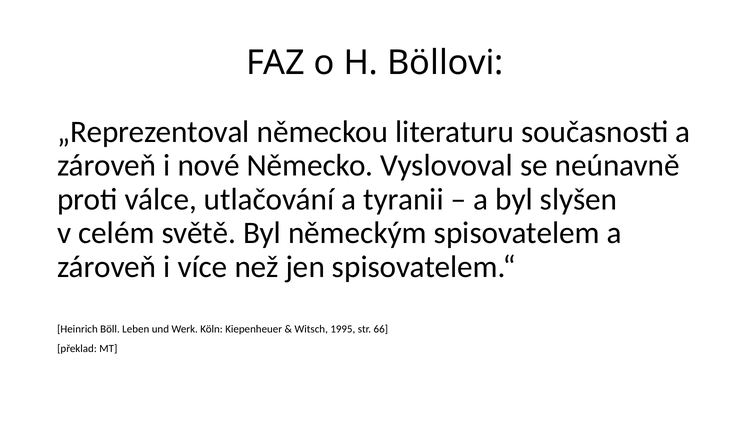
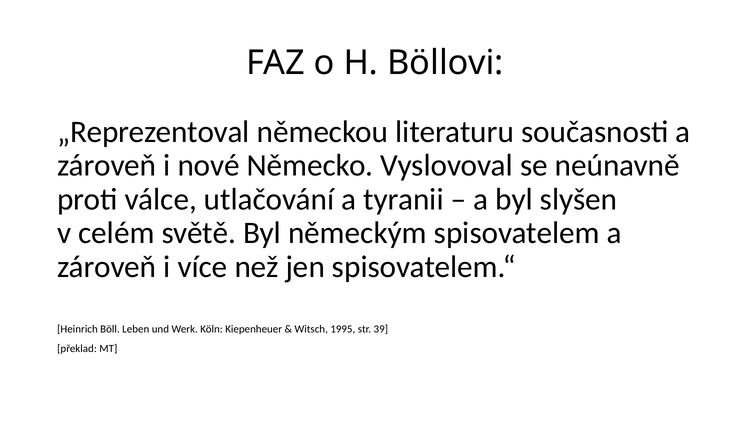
66: 66 -> 39 (381, 329)
